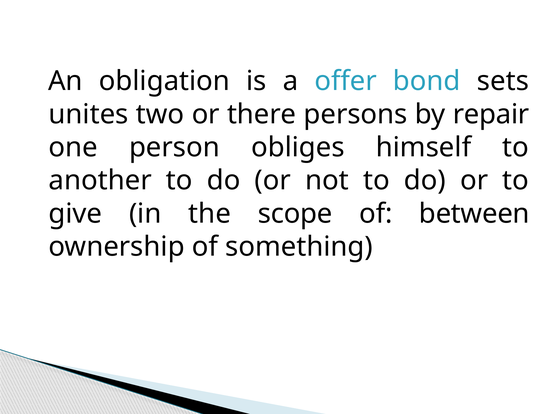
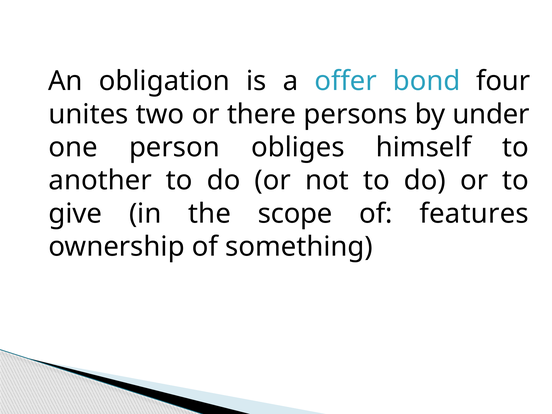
sets: sets -> four (503, 81)
repair: repair -> under (491, 114)
between: between -> features (474, 214)
